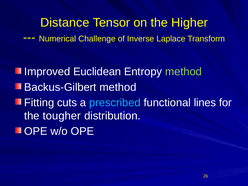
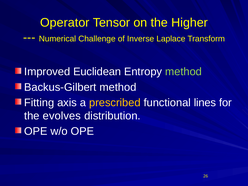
Distance: Distance -> Operator (65, 23)
cuts: cuts -> axis (67, 103)
prescribed colour: light blue -> yellow (115, 103)
tougher: tougher -> evolves (62, 116)
